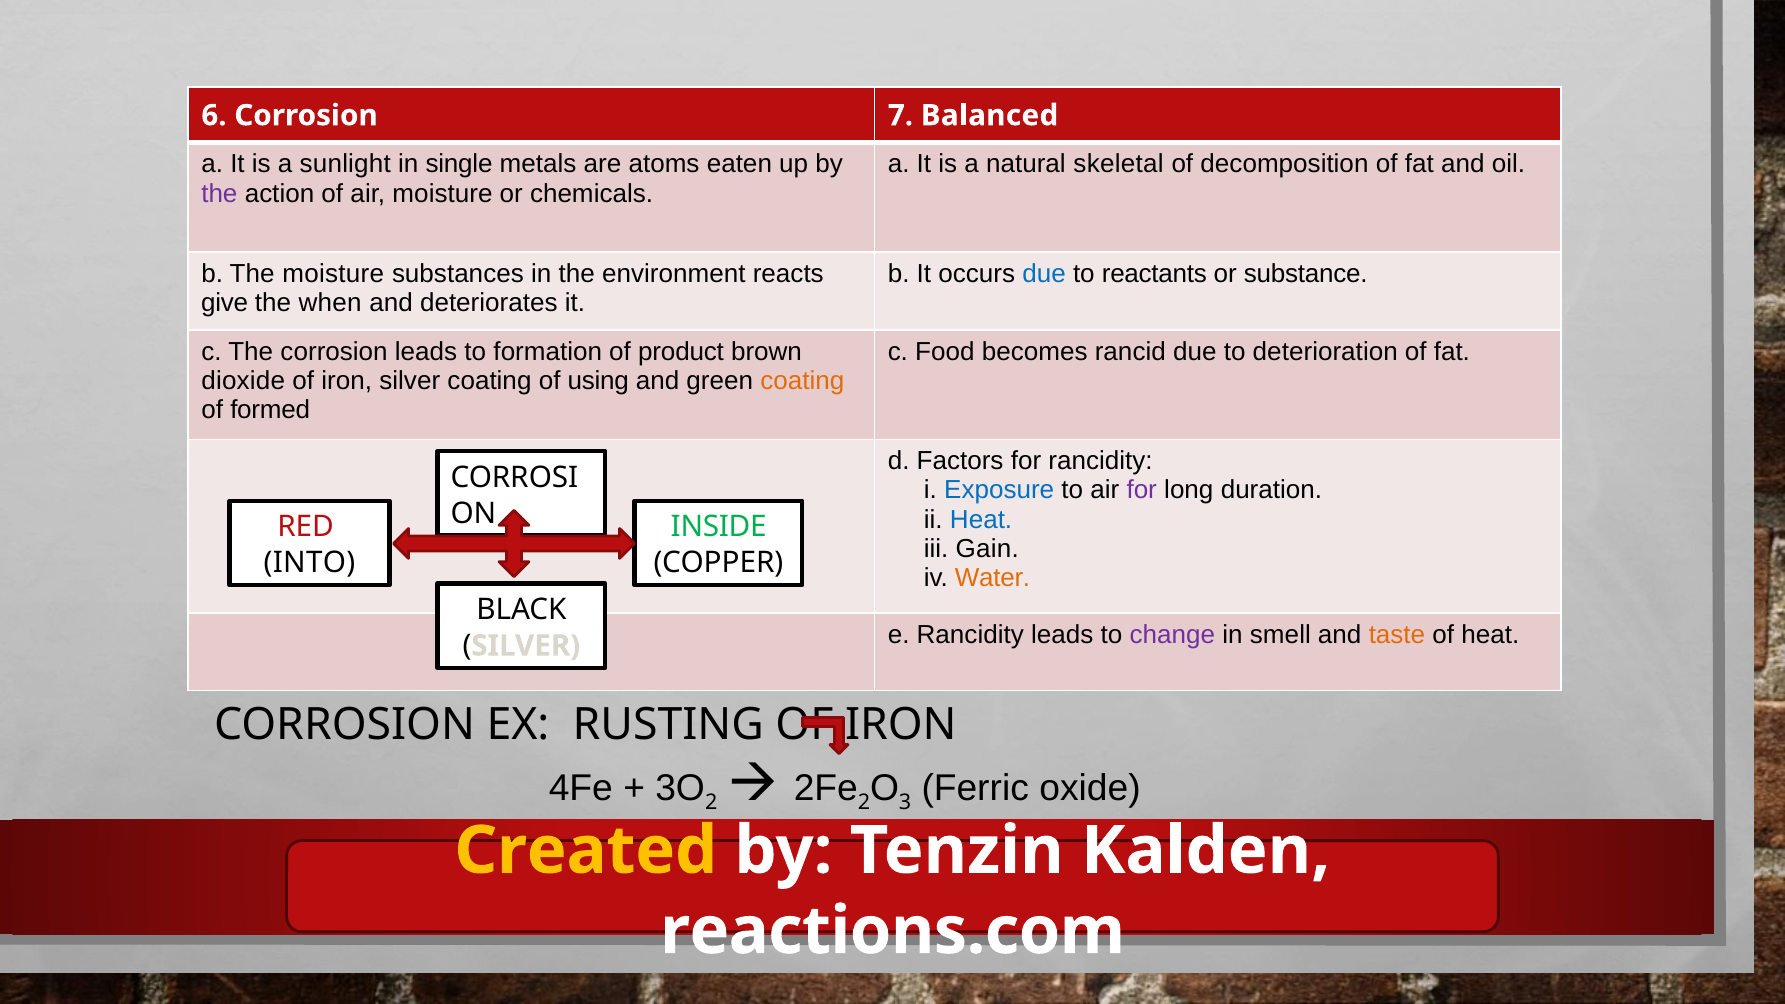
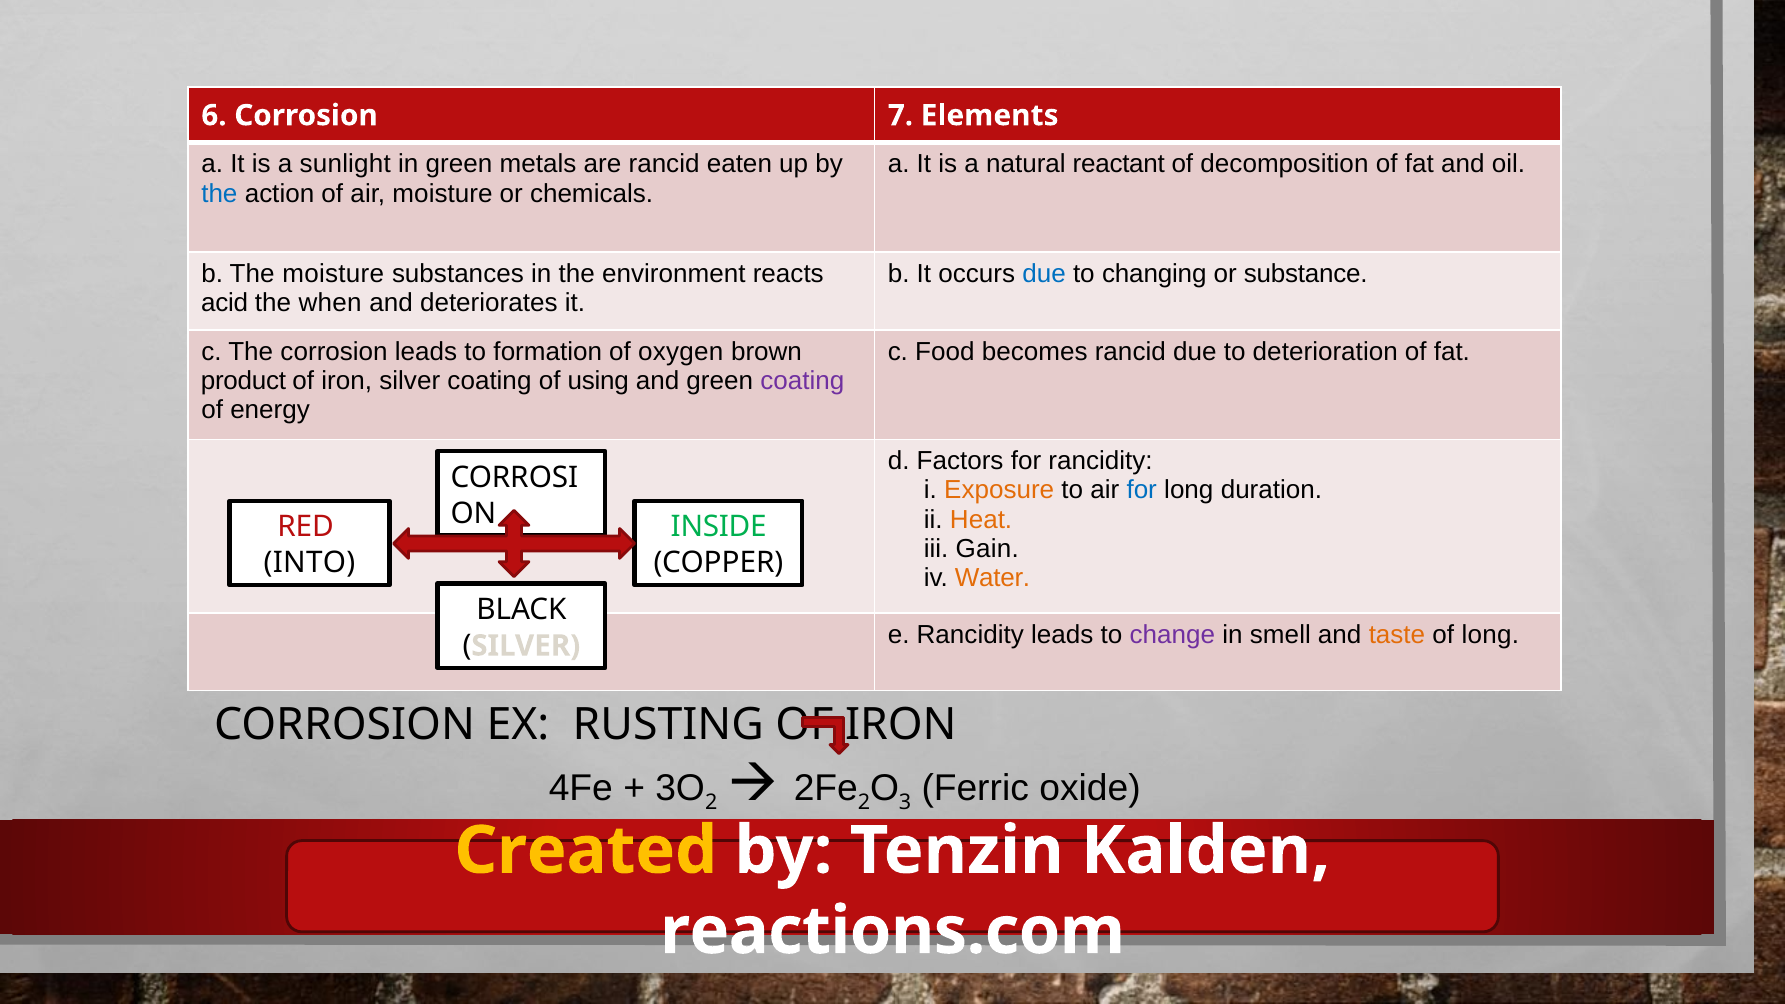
Balanced: Balanced -> Elements (990, 115)
in single: single -> green (459, 164)
are atoms: atoms -> rancid (664, 164)
skeletal: skeletal -> reactant (1119, 164)
the colour: purple -> blue (219, 193)
reactants: reactants -> changing (1154, 274)
give: give -> acid (225, 303)
product: product -> oxygen (681, 351)
dioxide: dioxide -> product (243, 381)
coating colour: orange -> purple (802, 381)
formed: formed -> energy (270, 410)
Exposure colour: blue -> orange (999, 490)
for colour: purple -> blue (1142, 490)
Heat colour: blue -> orange (981, 520)
of heat: heat -> long (1490, 635)
